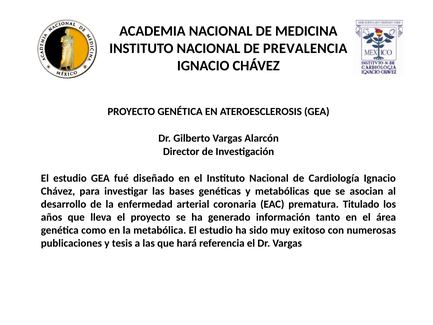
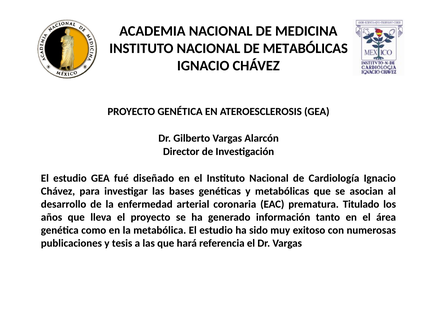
DE PREVALENCIA: PREVALENCIA -> METABÓLICAS (305, 48)
